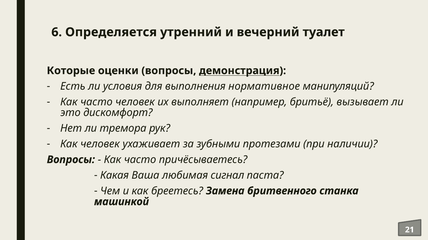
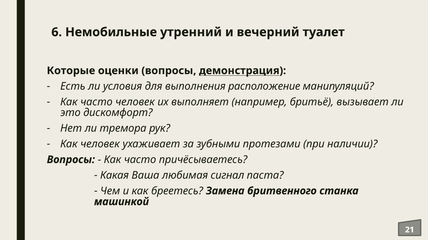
Определяется: Определяется -> Немобильные (111, 32)
нормативное: нормативное -> расположение (264, 87)
